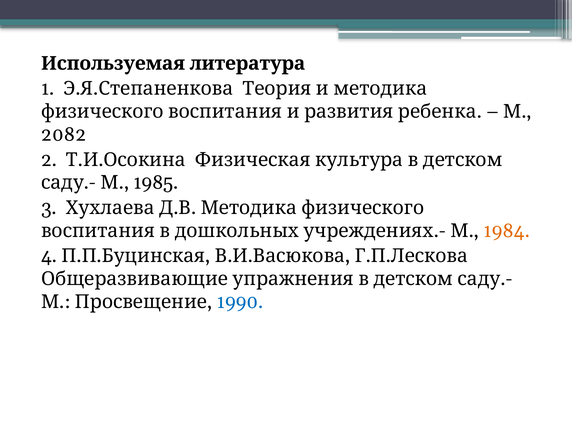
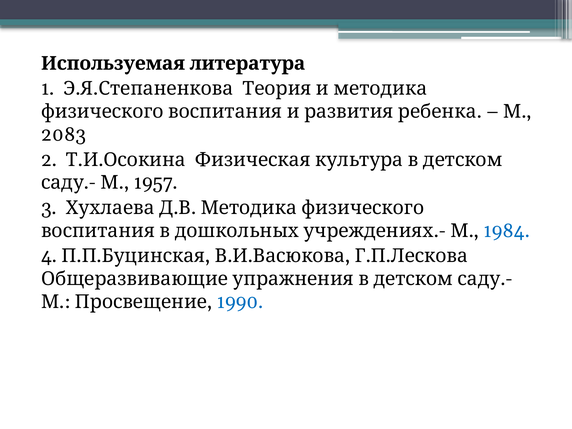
2082: 2082 -> 2083 (64, 134)
1985: 1985 -> 1957 (156, 183)
1984 colour: orange -> blue (507, 231)
